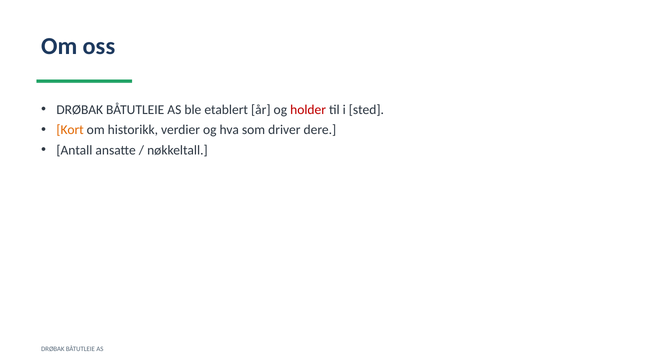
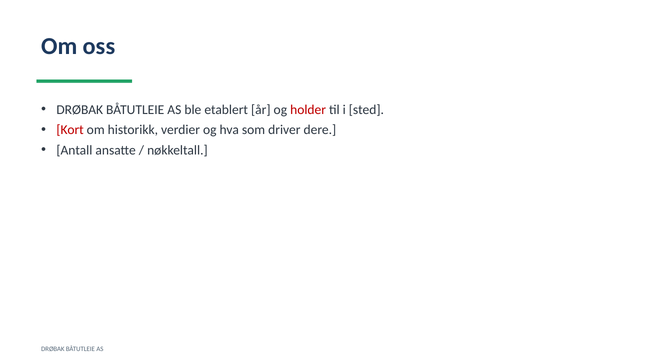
Kort colour: orange -> red (70, 130)
